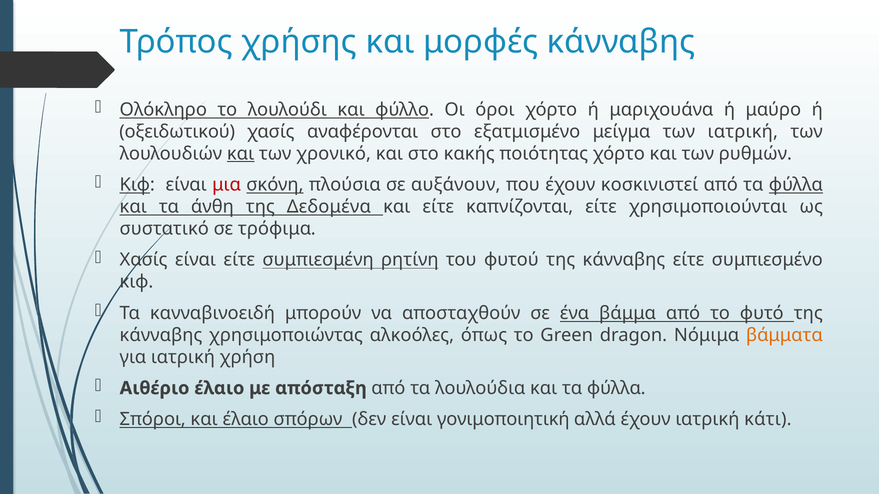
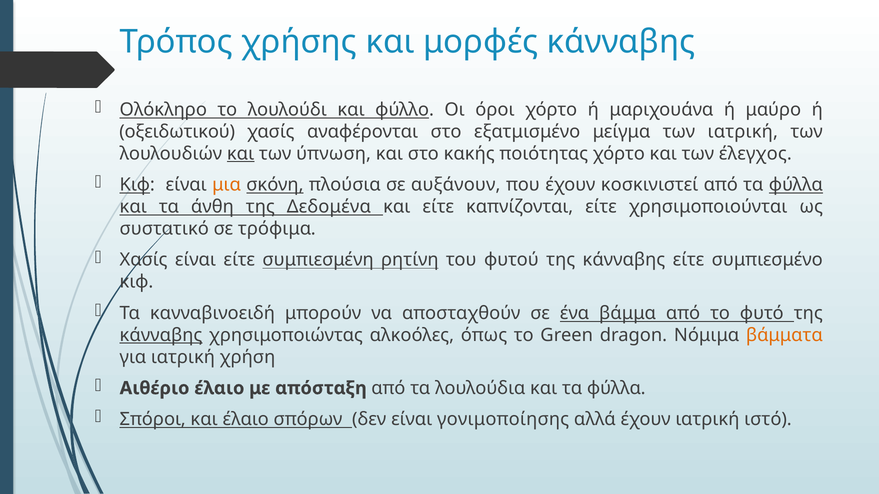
χρονικό: χρονικό -> ύπνωση (334, 154)
ρυθμών: ρυθμών -> έλεγχος (755, 154)
μια colour: red -> orange (227, 185)
κάνναβης underline: none -> present (161, 335)
γονιμοποιητική: γονιμοποιητική -> γονιμοποίησης (503, 420)
κάτι: κάτι -> ιστό (768, 420)
